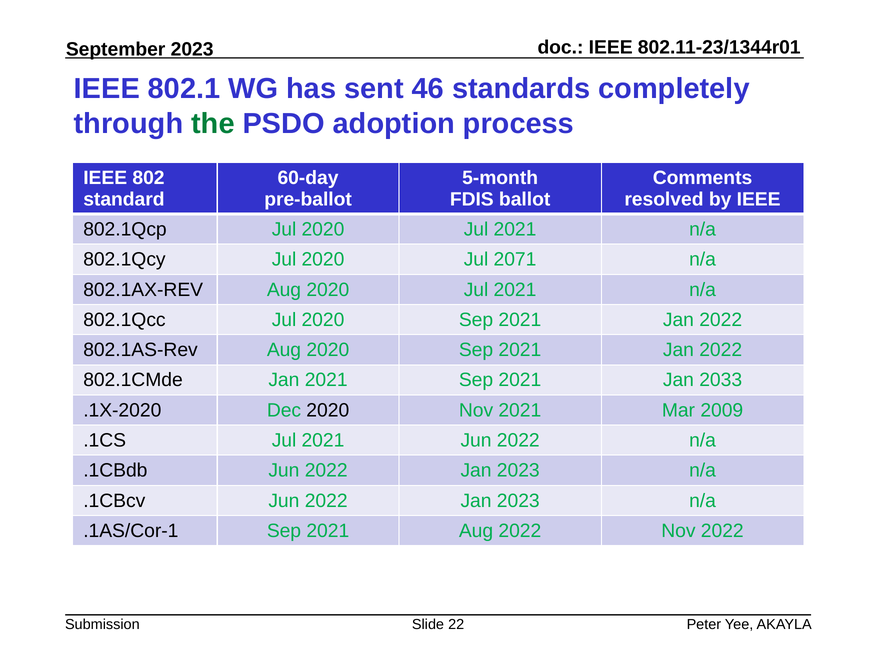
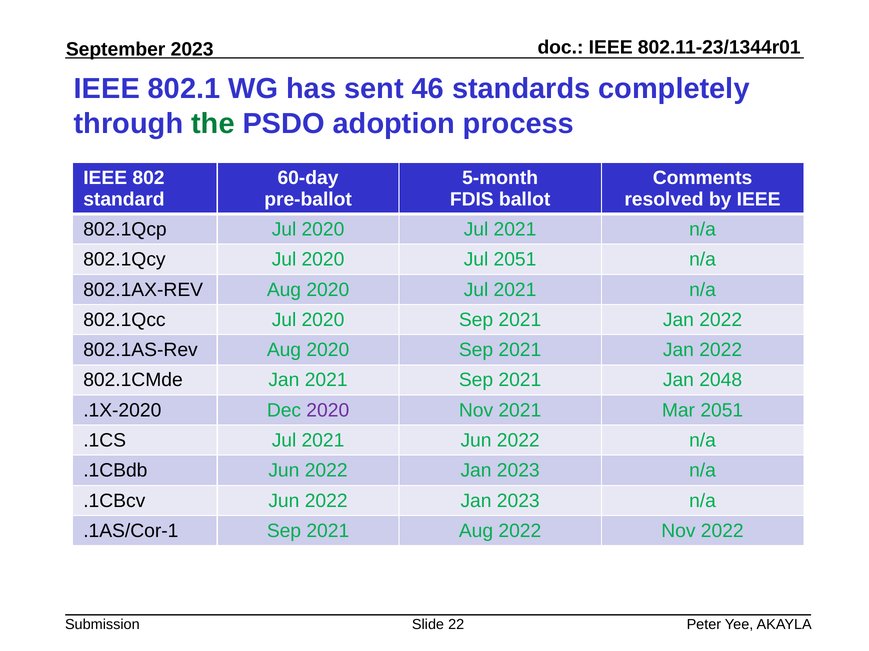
Jul 2071: 2071 -> 2051 (515, 260)
2033: 2033 -> 2048 (721, 381)
2020 colour: black -> purple (328, 411)
Mar 2009: 2009 -> 2051 (722, 411)
